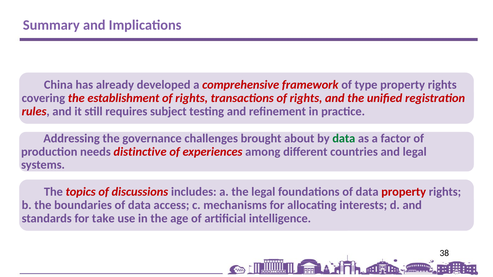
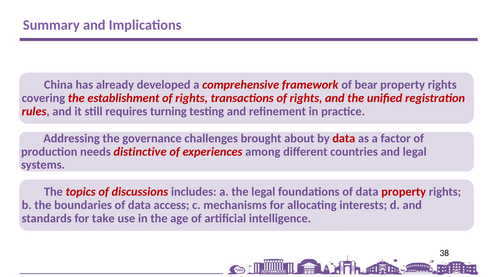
type: type -> bear (366, 85)
subject: subject -> turning (168, 112)
data colour: green -> red (344, 138)
